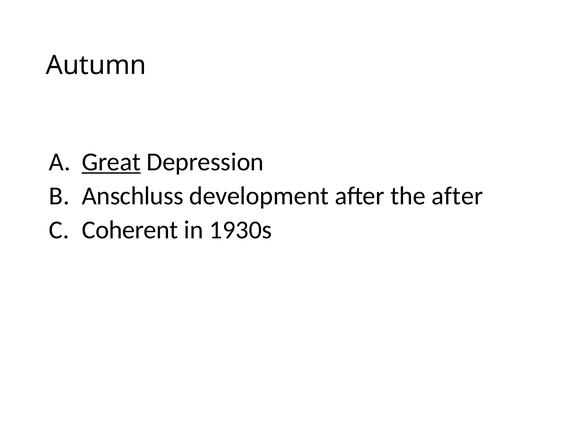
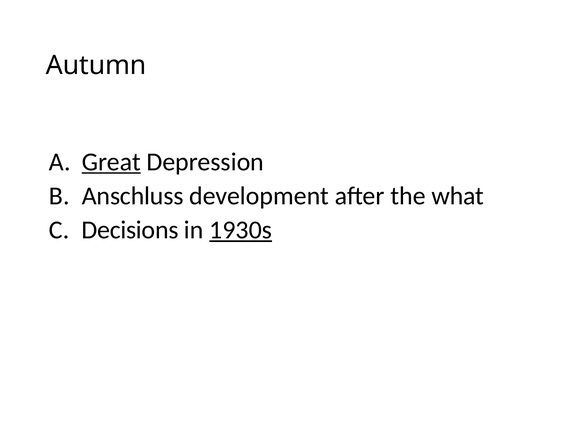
the after: after -> what (458, 196)
Coherent: Coherent -> Decisions (130, 230)
1930s underline: none -> present (241, 230)
